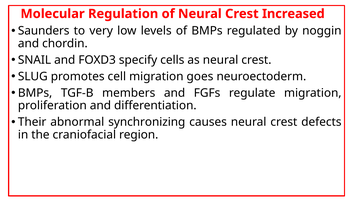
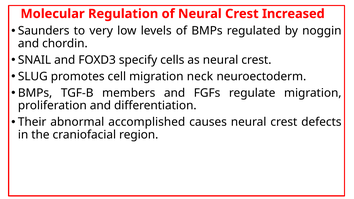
goes: goes -> neck (200, 76)
synchronizing: synchronizing -> accomplished (147, 122)
